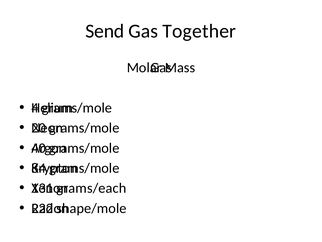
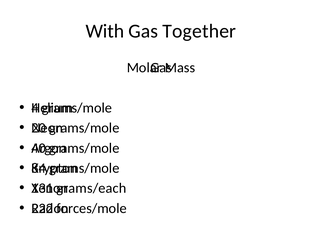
Send: Send -> With (105, 31)
shape/mole: shape/mole -> forces/mole (92, 208)
